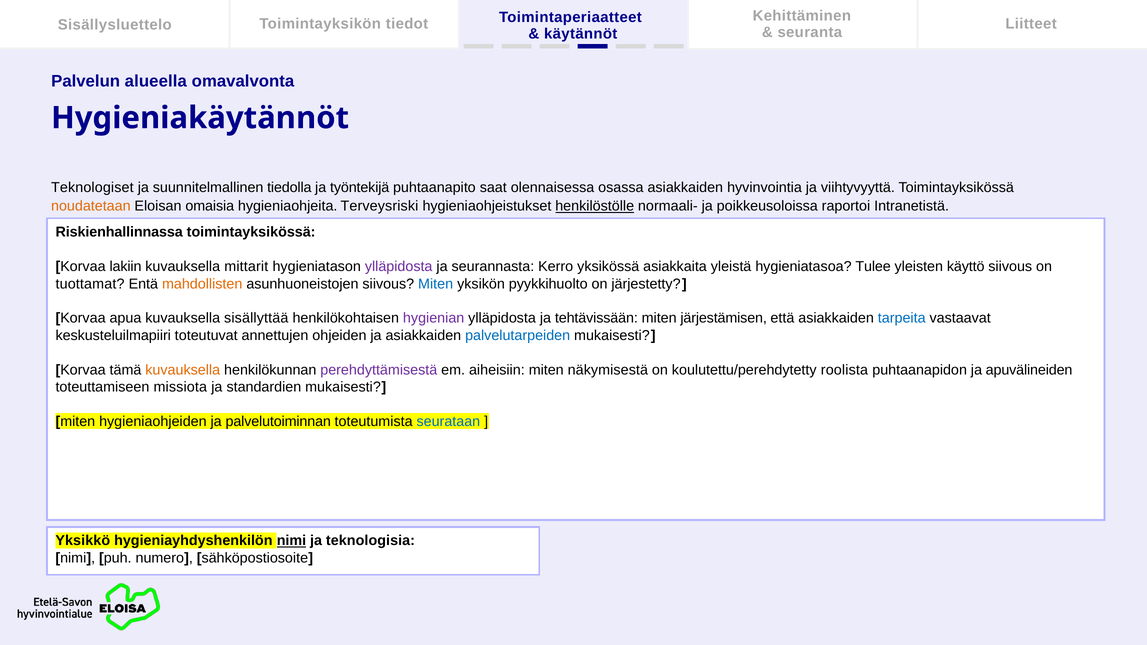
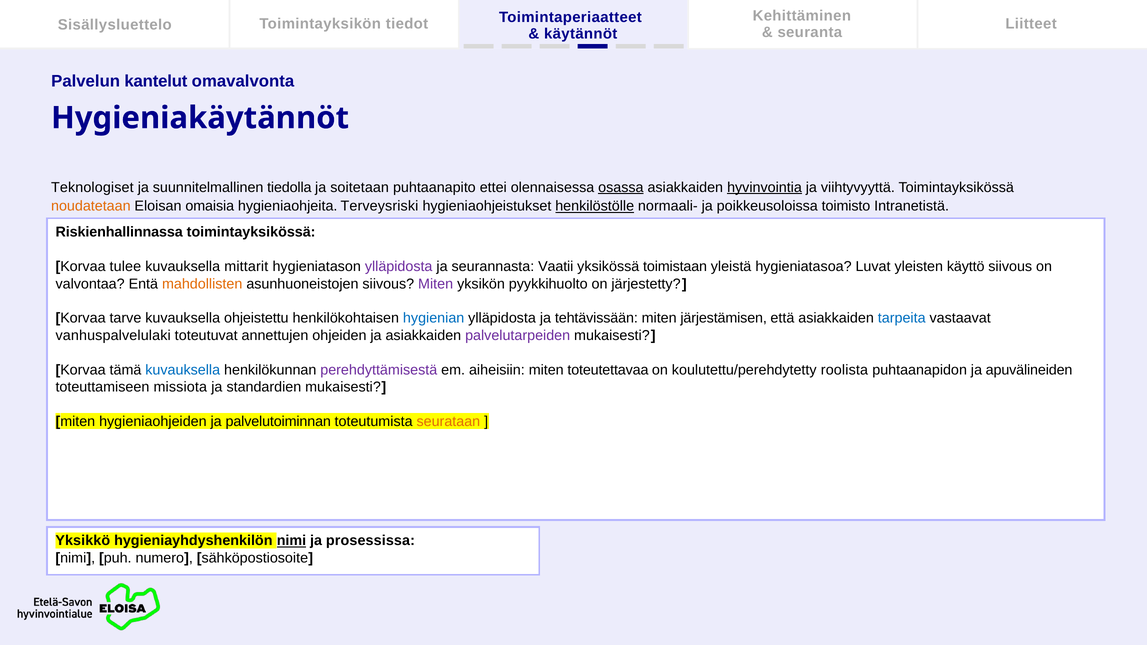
alueella: alueella -> kantelut (156, 81)
työntekijä: työntekijä -> soitetaan (360, 187)
saat: saat -> ettei (493, 187)
osassa underline: none -> present (621, 187)
hyvinvointia underline: none -> present (765, 187)
raportoi: raportoi -> toimisto (846, 206)
lakiin: lakiin -> tulee (125, 267)
Kerro: Kerro -> Vaatii (556, 267)
asiakkaita: asiakkaita -> toimistaan (675, 267)
Tulee: Tulee -> Luvat (873, 267)
tuottamat: tuottamat -> valvontaa (90, 284)
Miten colour: blue -> purple (436, 284)
apua: apua -> tarve (125, 318)
sisällyttää: sisällyttää -> ohjeistettu (256, 318)
hygienian colour: purple -> blue (434, 318)
keskusteluilmapiiri: keskusteluilmapiiri -> vanhuspalvelulaki (113, 335)
palvelutarpeiden colour: blue -> purple (518, 335)
kuvauksella colour: orange -> blue (183, 370)
näkymisestä: näkymisestä -> toteutettavaa (608, 370)
seurataan colour: blue -> orange (448, 421)
teknologisia: teknologisia -> prosessissa (370, 541)
